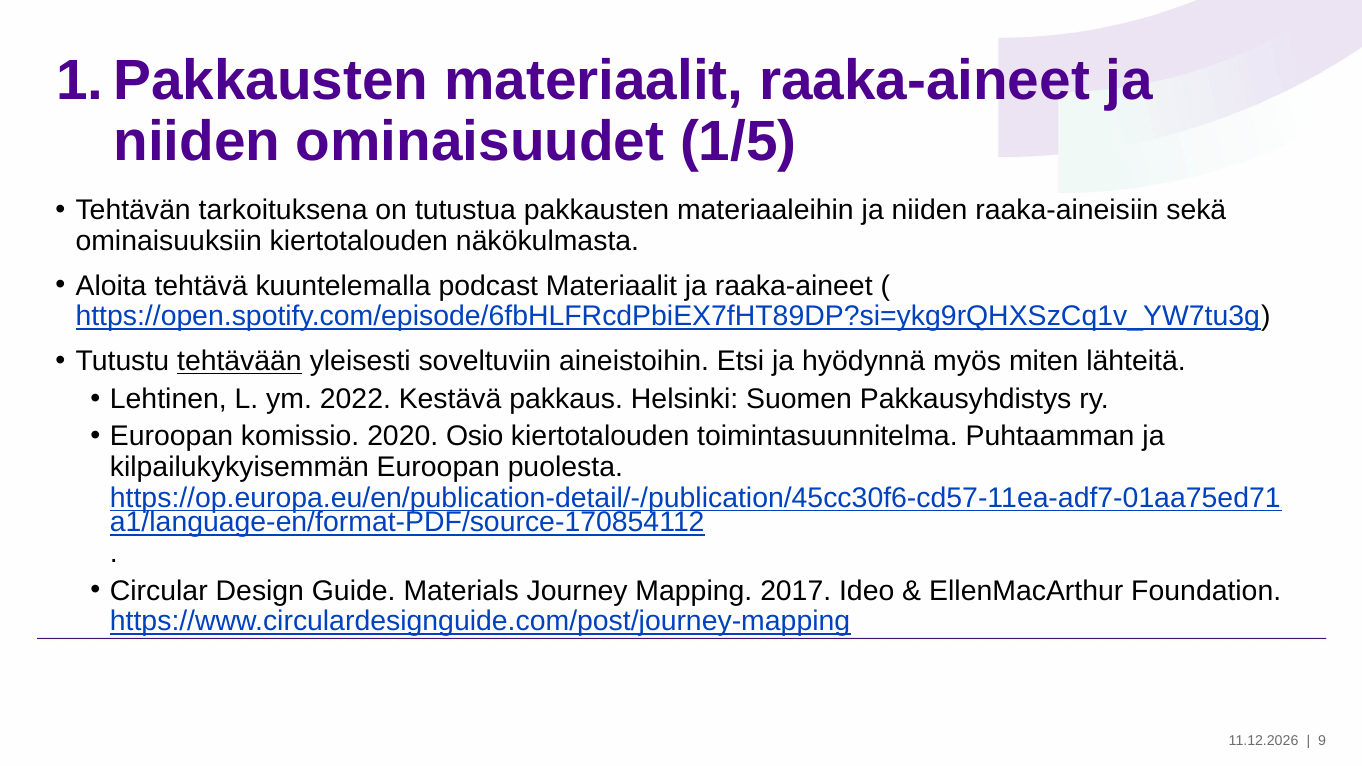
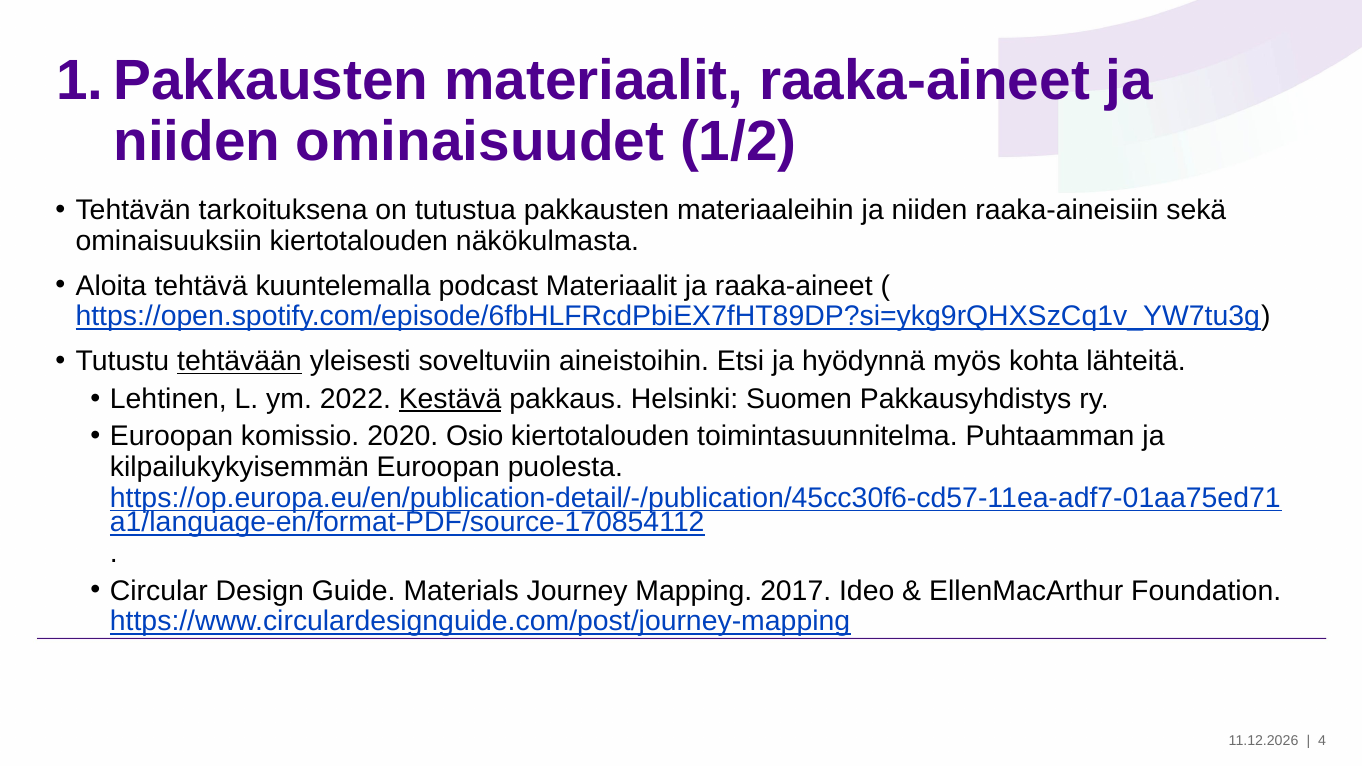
1/5: 1/5 -> 1/2 (738, 142)
miten: miten -> kohta (1044, 361)
Kestävä underline: none -> present (450, 399)
9: 9 -> 4 (1322, 741)
